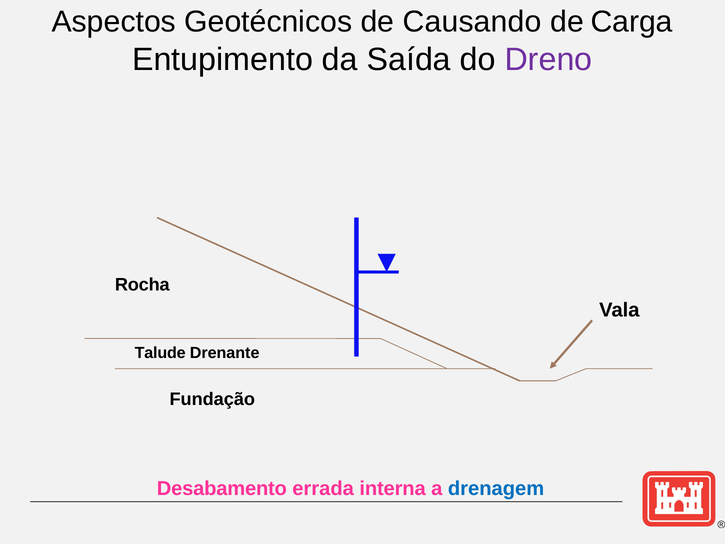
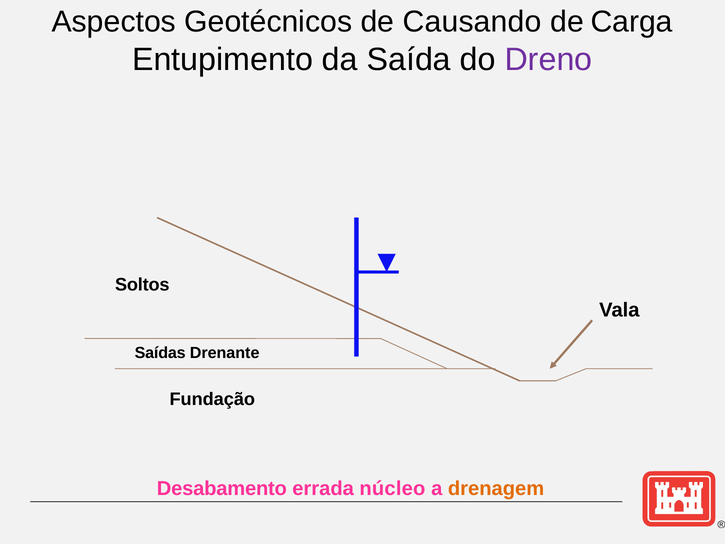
Rocha: Rocha -> Soltos (142, 284)
Talude: Talude -> Saídas (160, 353)
interna: interna -> núcleo (392, 488)
drenagem colour: blue -> orange (496, 488)
